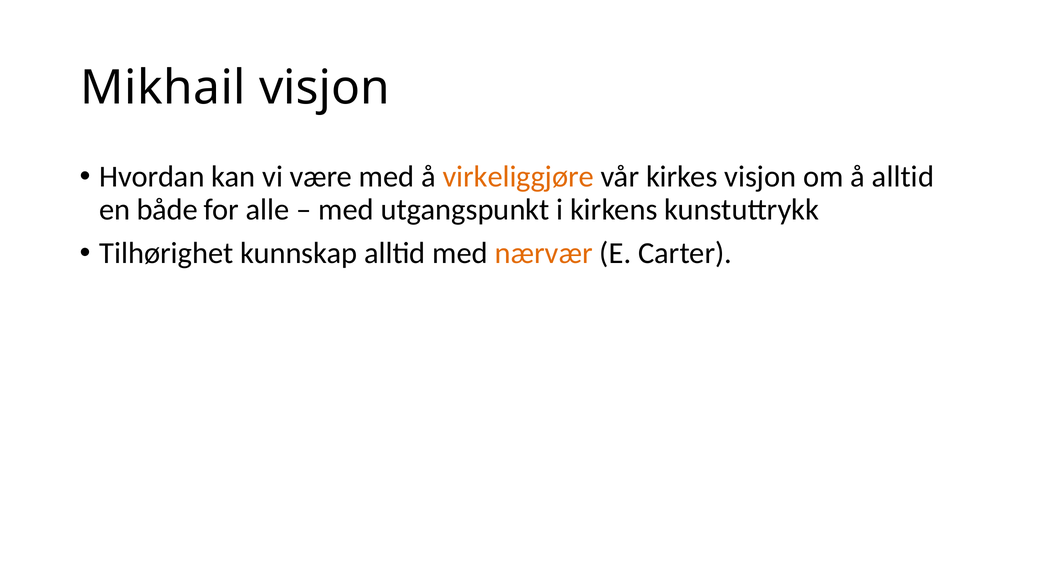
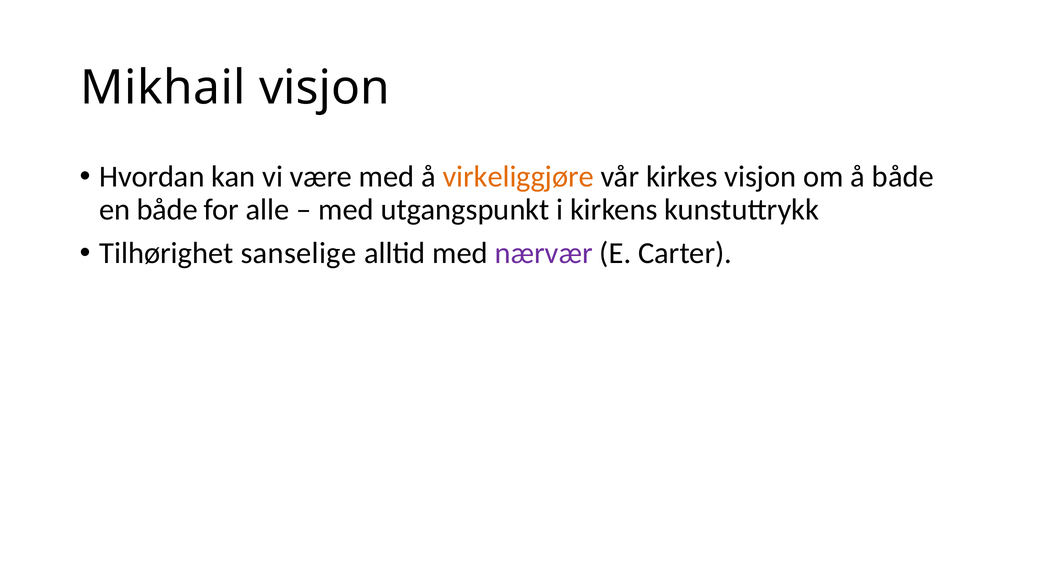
å alltid: alltid -> både (903, 177)
kunnskap: kunnskap -> sanselige (298, 253)
nærvær colour: orange -> purple (544, 253)
